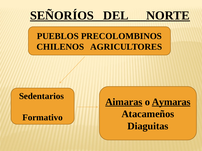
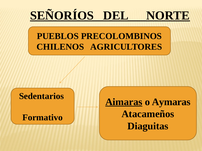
Aymaras underline: present -> none (171, 102)
